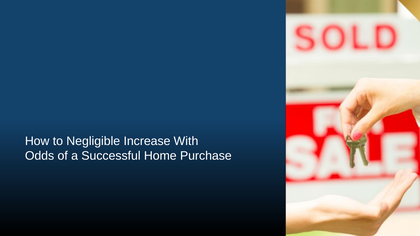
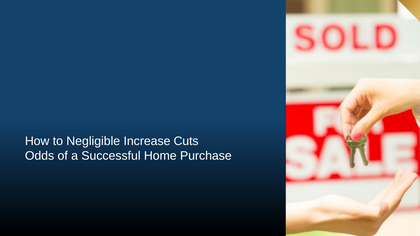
With: With -> Cuts (186, 141)
